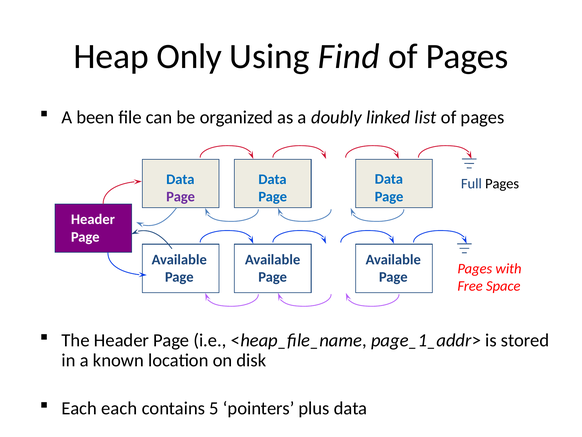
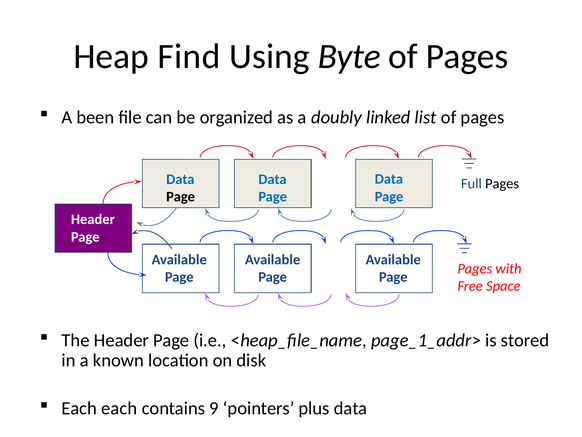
Only: Only -> Find (189, 56)
Find: Find -> Byte (349, 56)
Page colour: purple -> black (181, 197)
5: 5 -> 9 (214, 408)
